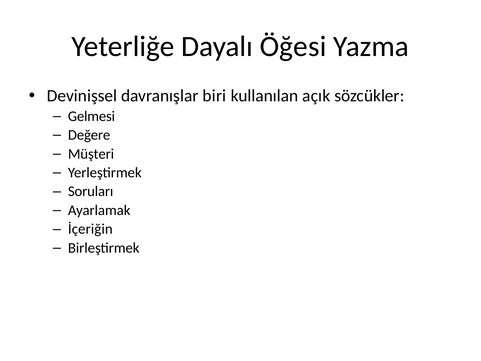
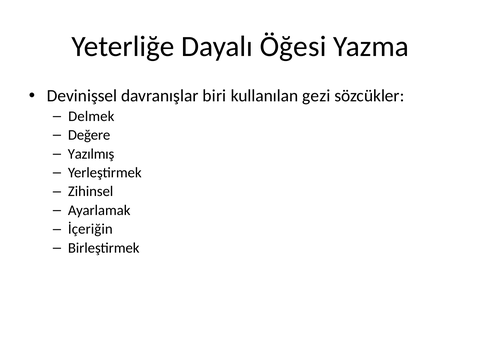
açık: açık -> gezi (316, 96)
Gelmesi: Gelmesi -> Delmek (91, 116)
Müşteri: Müşteri -> Yazılmış (91, 154)
Soruları: Soruları -> Zihinsel (91, 191)
